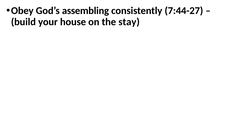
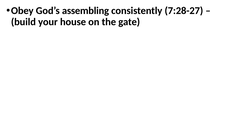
7:44-27: 7:44-27 -> 7:28-27 (184, 11)
stay: stay -> gate (129, 22)
